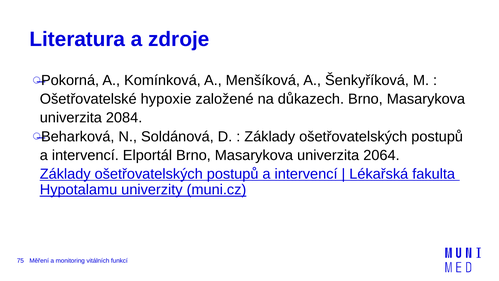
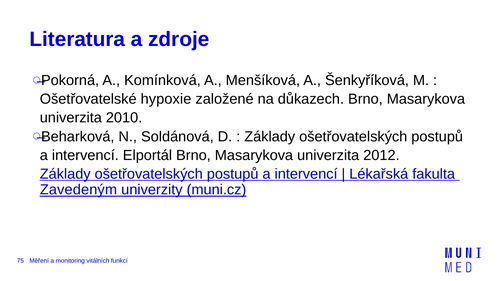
2084: 2084 -> 2010 (124, 118)
2064: 2064 -> 2012 (381, 155)
Hypotalamu: Hypotalamu -> Zavedeným (78, 190)
